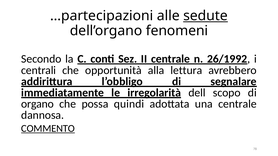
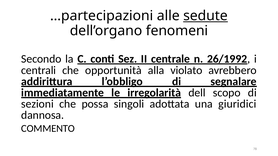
lettura: lettura -> violato (186, 70)
organo: organo -> sezioni (37, 104)
quindi: quindi -> singoli (129, 104)
una centrale: centrale -> giuridici (237, 104)
COMMENTO underline: present -> none (48, 129)
